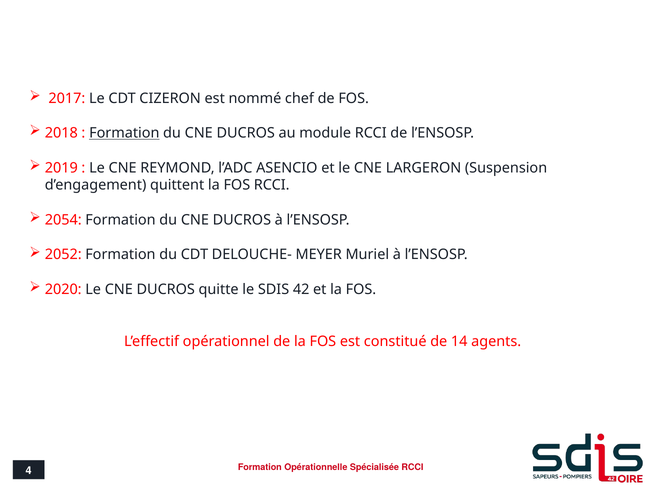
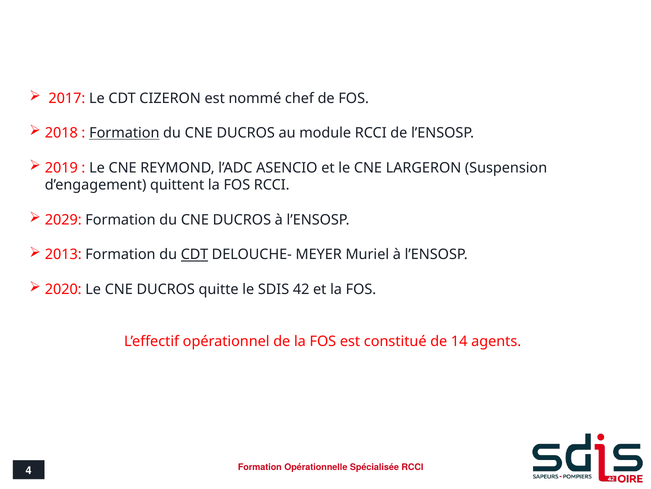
2054: 2054 -> 2029 (63, 220)
2052: 2052 -> 2013 (63, 254)
CDT underline: none -> present (195, 254)
